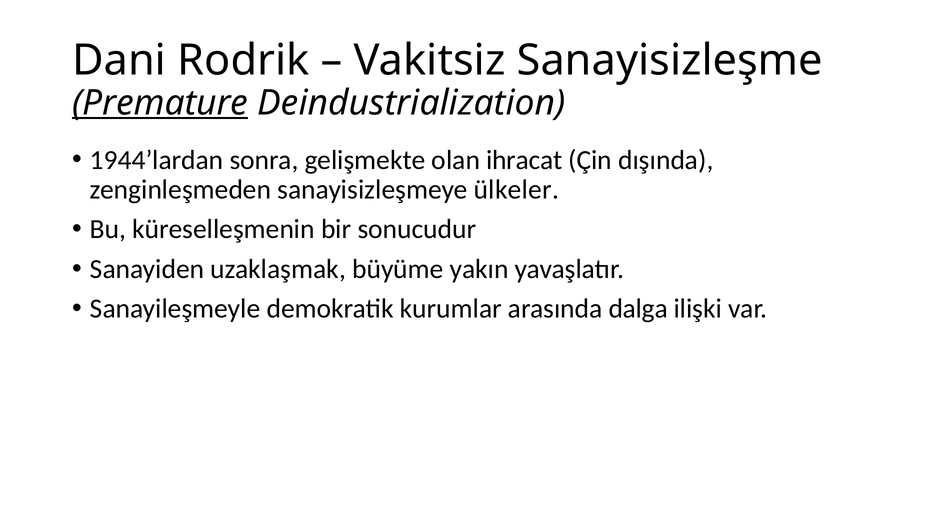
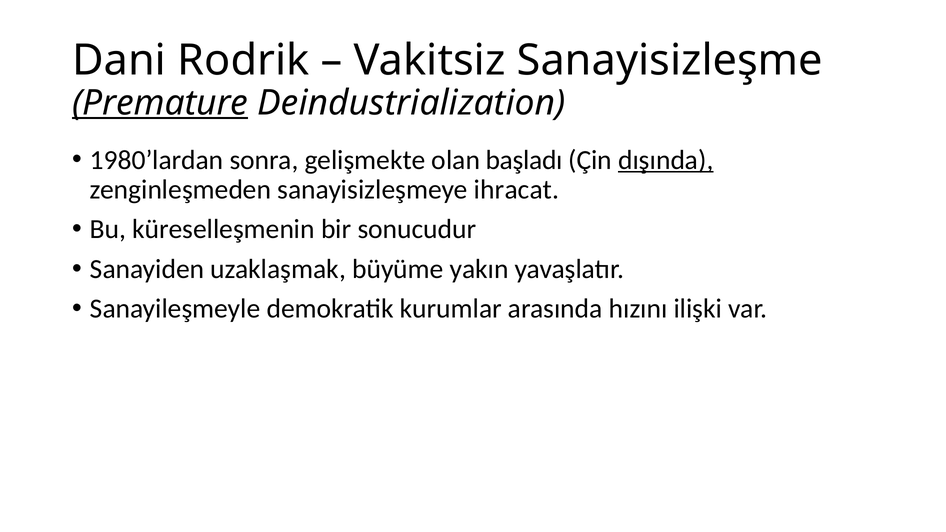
1944’lardan: 1944’lardan -> 1980’lardan (157, 160)
ihracat: ihracat -> başladı (524, 160)
dışında underline: none -> present (666, 160)
ülkeler: ülkeler -> ihracat (516, 190)
dalga: dalga -> hızını (638, 309)
